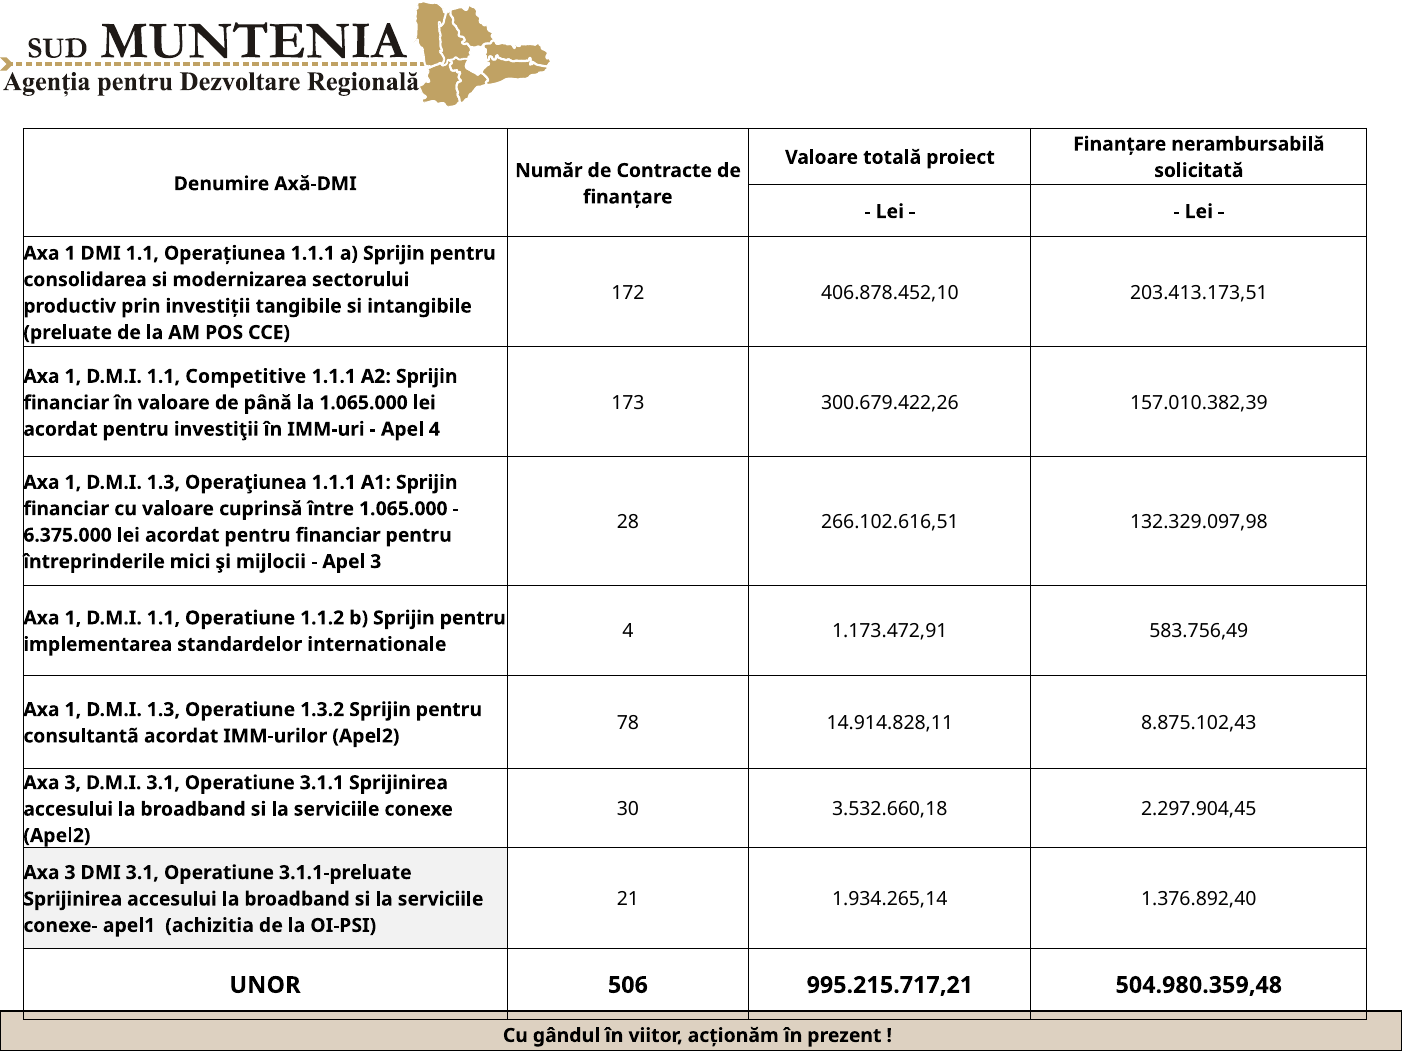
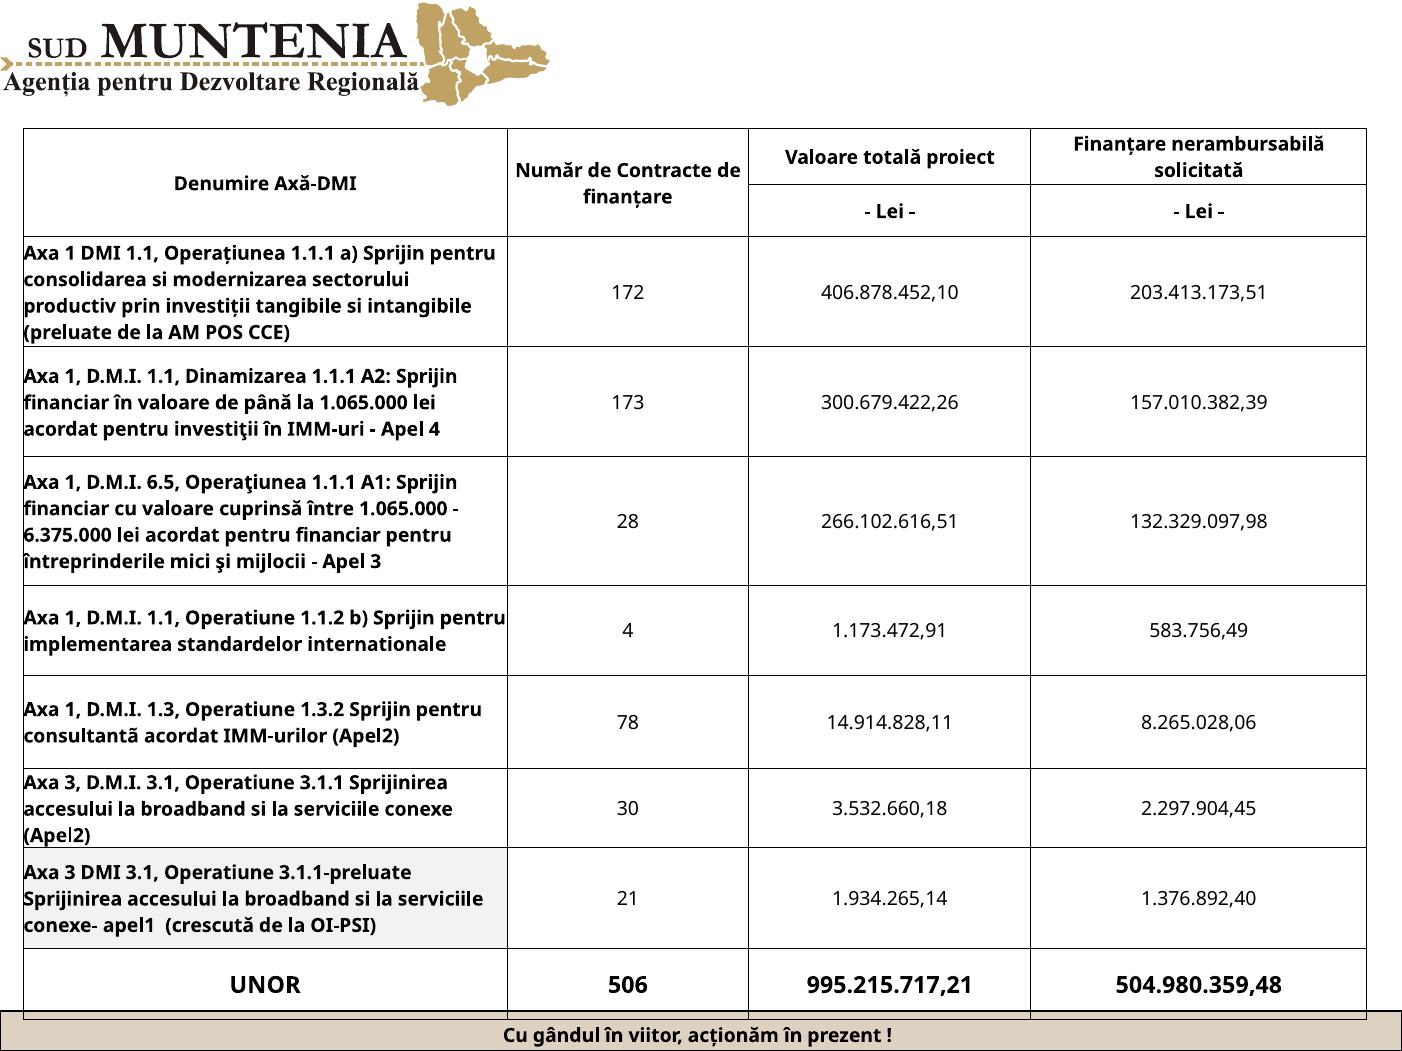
Competitive: Competitive -> Dinamizarea (246, 377)
1.3: 1.3 -> 6.5 (163, 483)
8.875.102,43: 8.875.102,43 -> 8.265.028,06 (1199, 723)
achizitia: achizitia -> crescută (210, 926)
